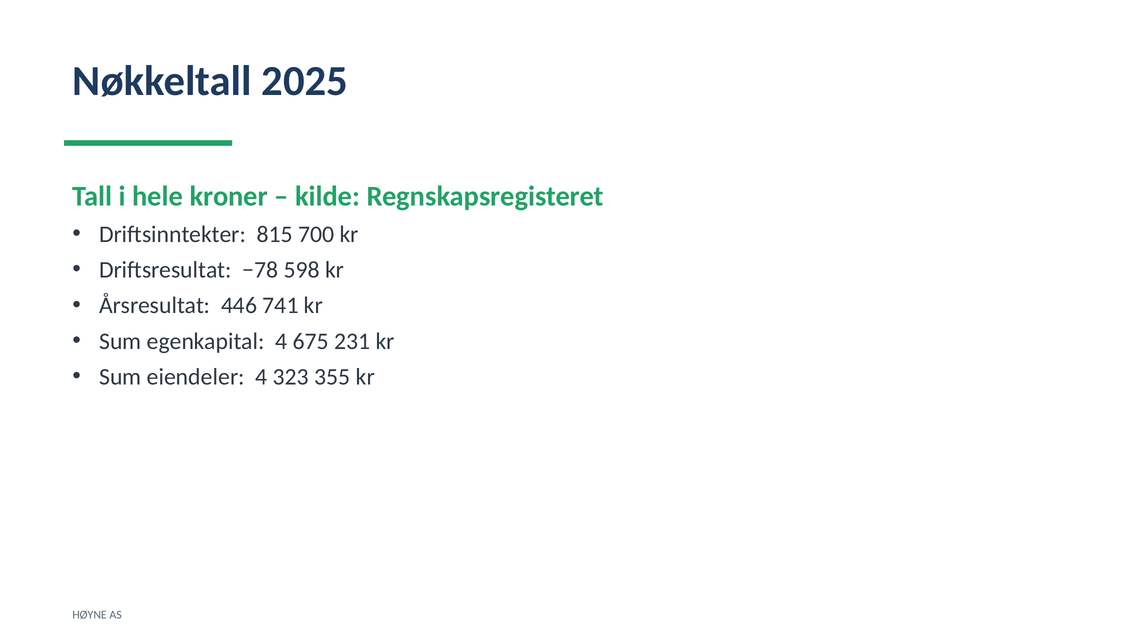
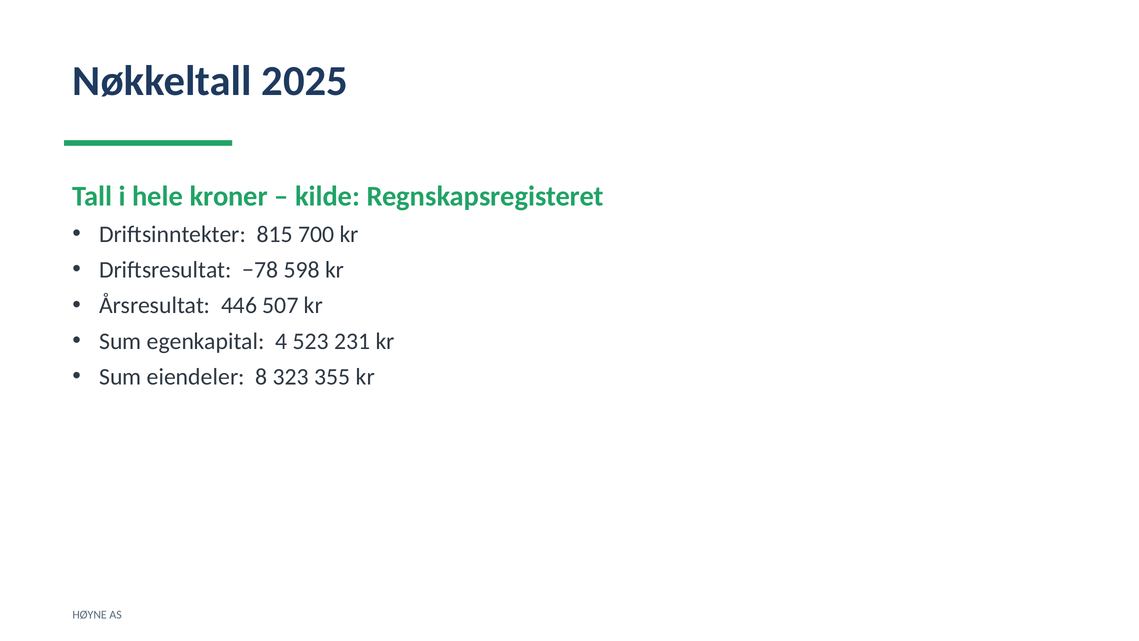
741: 741 -> 507 (280, 305)
675: 675 -> 523 (311, 341)
eiendeler 4: 4 -> 8 (261, 377)
